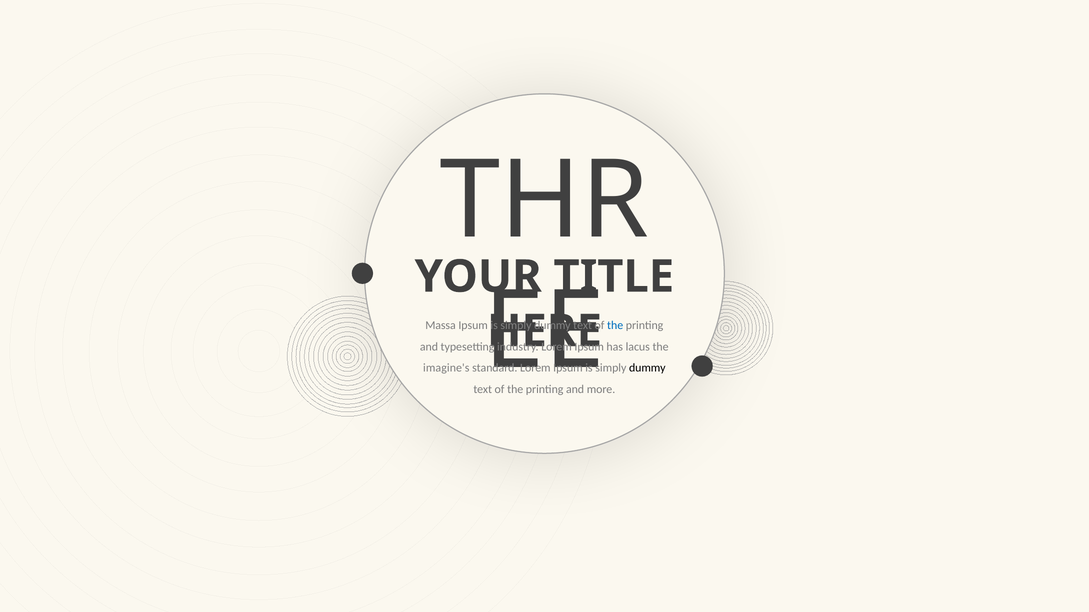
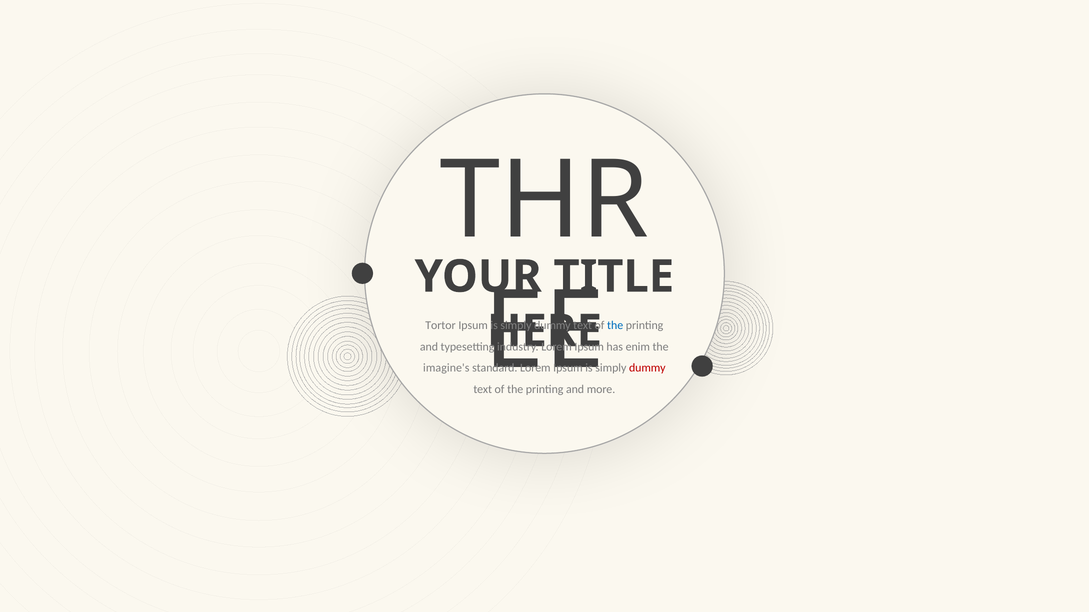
Massa: Massa -> Tortor (440, 326)
lacus: lacus -> enim (638, 347)
dummy colour: black -> red (647, 368)
